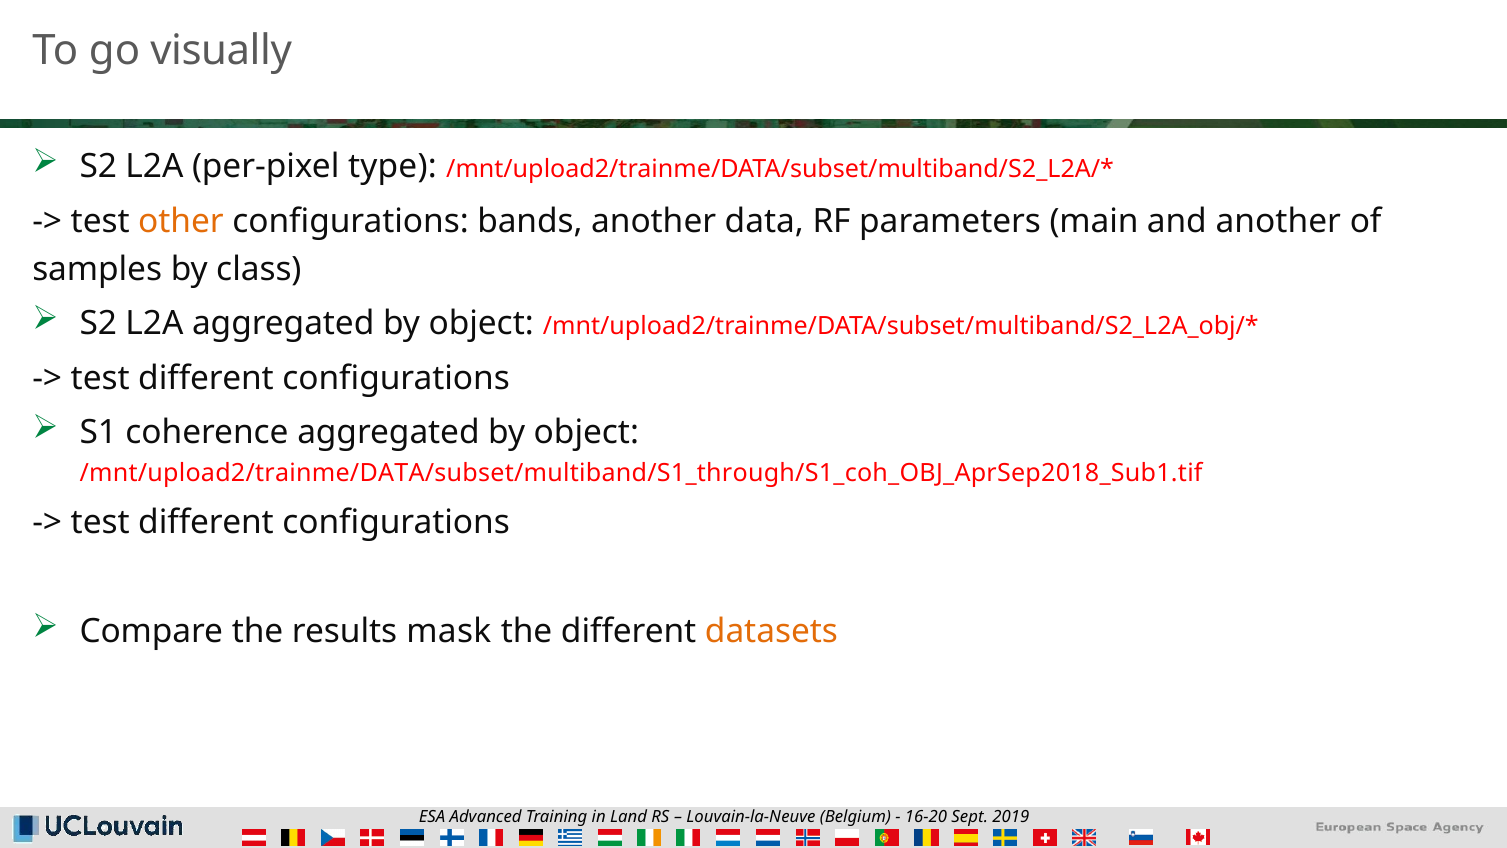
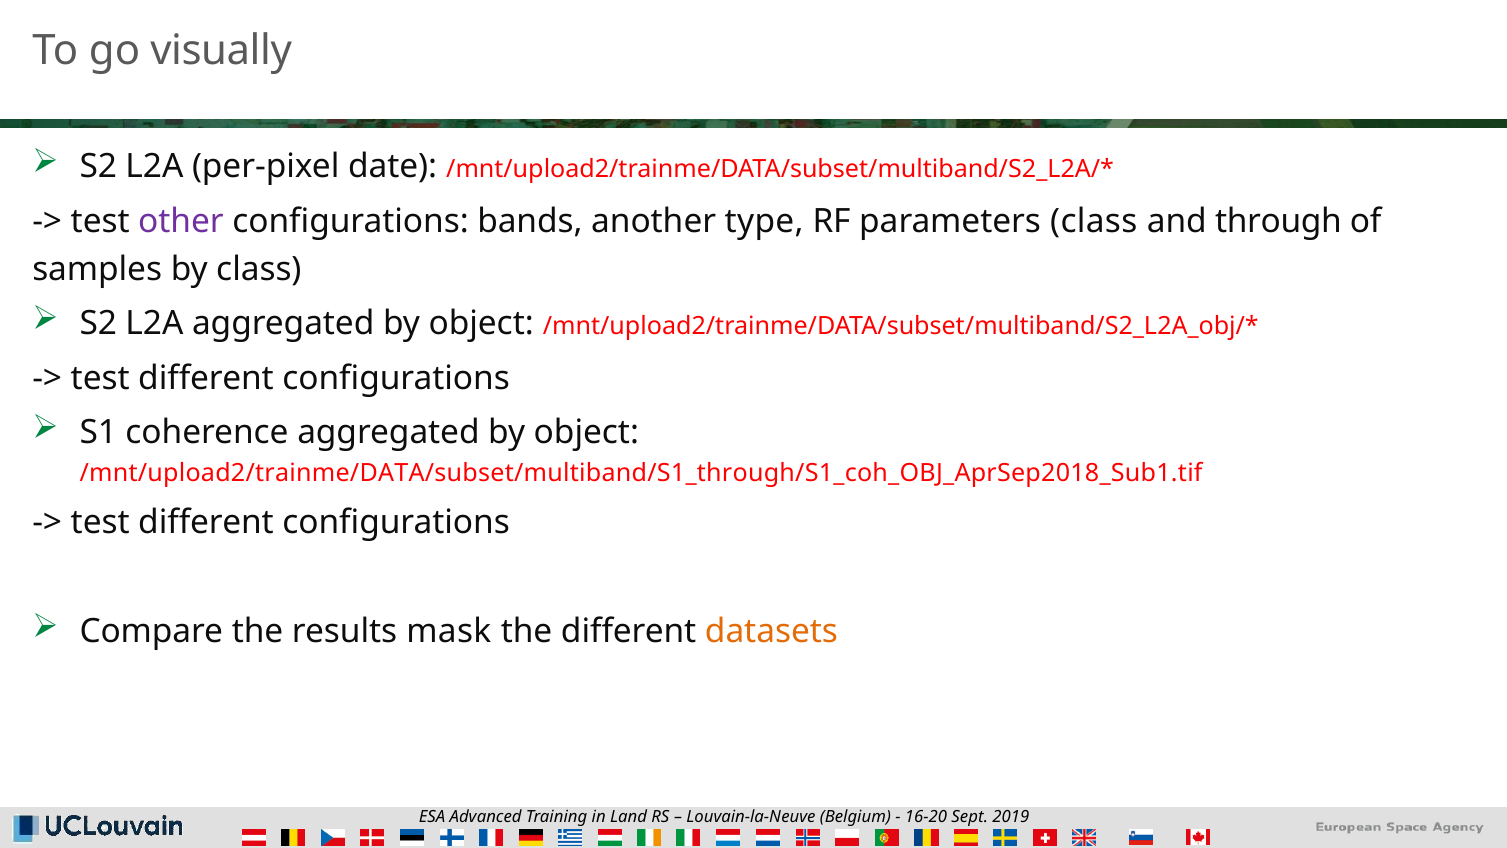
type: type -> date (393, 167)
other colour: orange -> purple (181, 221)
data: data -> type (764, 221)
parameters main: main -> class (1094, 221)
and another: another -> through (1279, 221)
